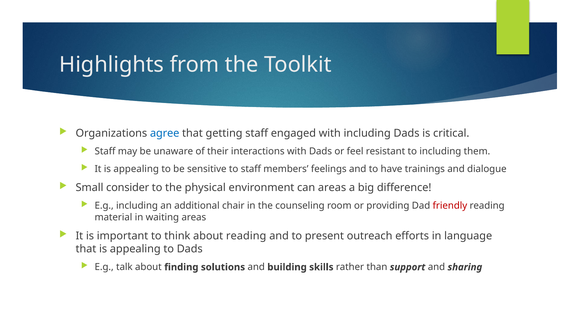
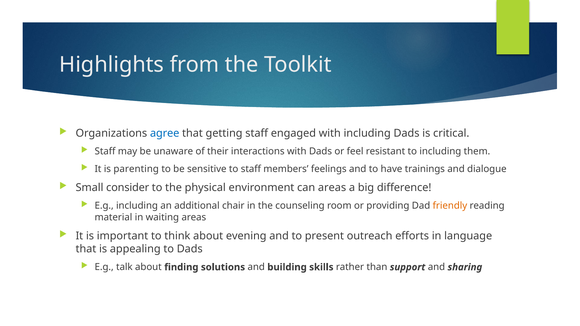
It is appealing: appealing -> parenting (136, 169)
friendly colour: red -> orange (450, 206)
about reading: reading -> evening (246, 236)
